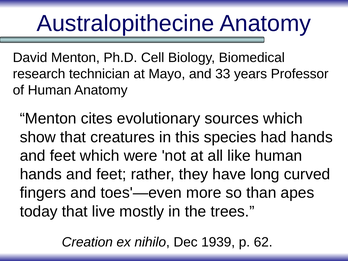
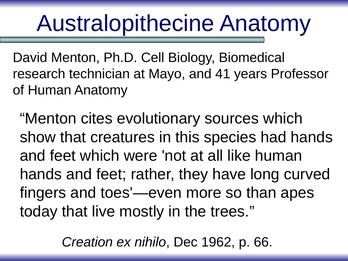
33: 33 -> 41 (223, 74)
1939: 1939 -> 1962 (218, 242)
62: 62 -> 66 (263, 242)
